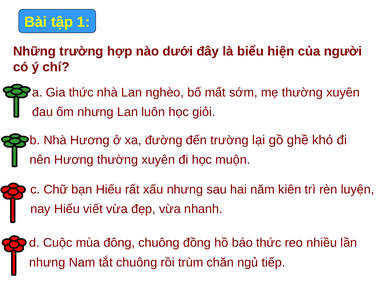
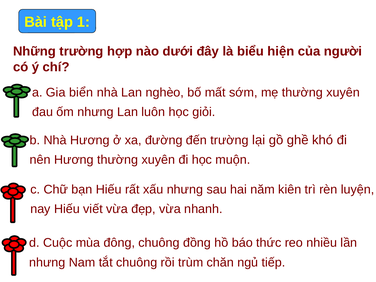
Gia thức: thức -> biển (81, 92)
